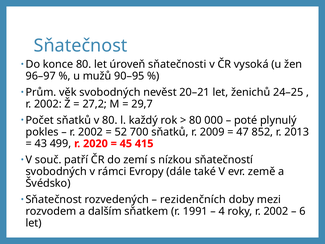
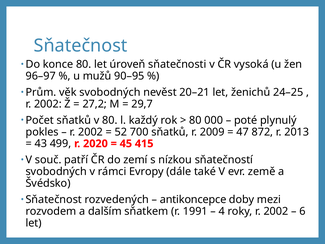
852: 852 -> 872 (262, 132)
rezidenčních: rezidenčních -> antikoncepce (193, 199)
